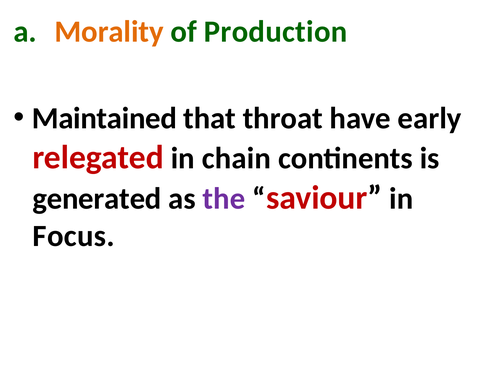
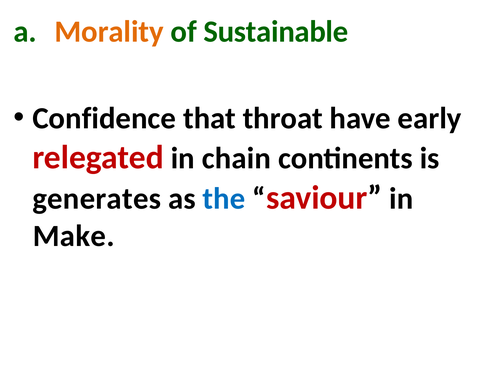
Production: Production -> Sustainable (276, 32)
Maintained: Maintained -> Confidence (104, 118)
generated: generated -> generates (97, 199)
the colour: purple -> blue (224, 199)
Focus: Focus -> Make (74, 236)
